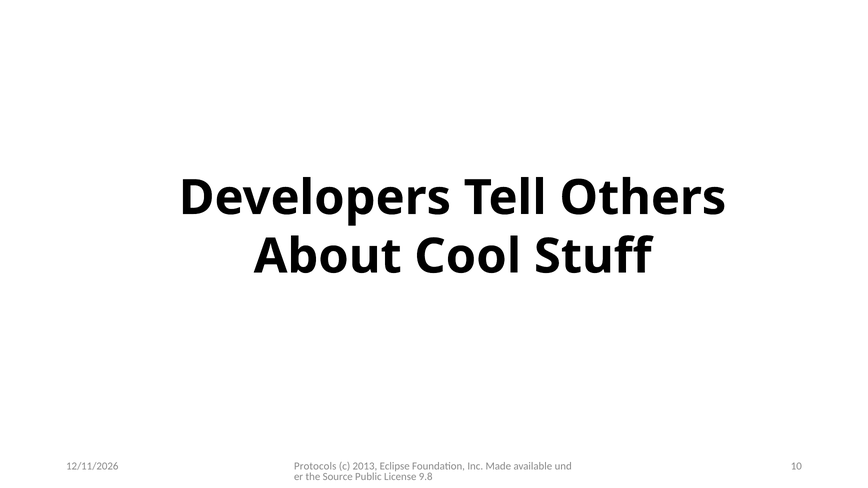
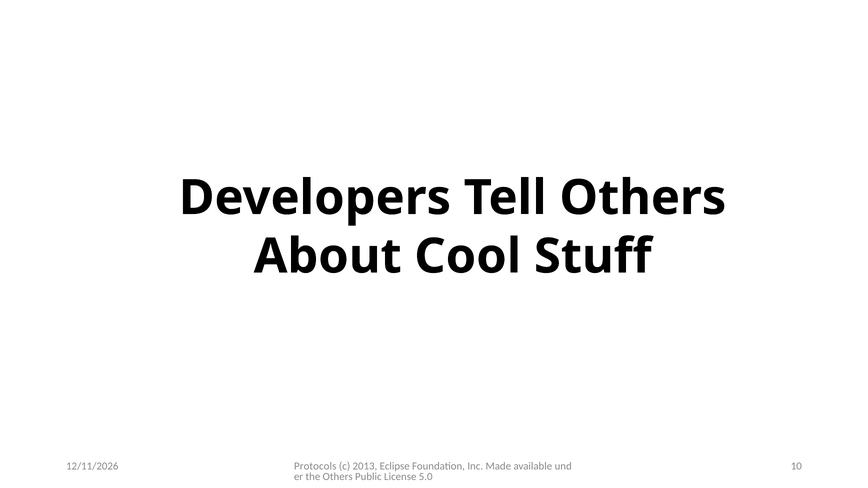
the Source: Source -> Others (338, 477)
9.8: 9.8 -> 5.0 (426, 477)
